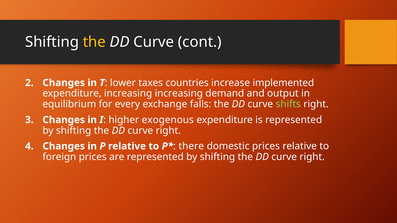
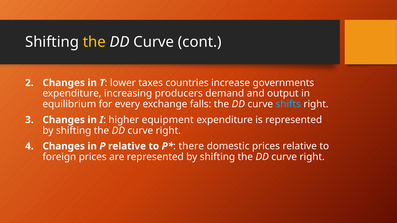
implemented: implemented -> governments (283, 83)
increasing increasing: increasing -> producers (179, 94)
shifts colour: light green -> light blue (288, 104)
exogenous: exogenous -> equipment (168, 120)
